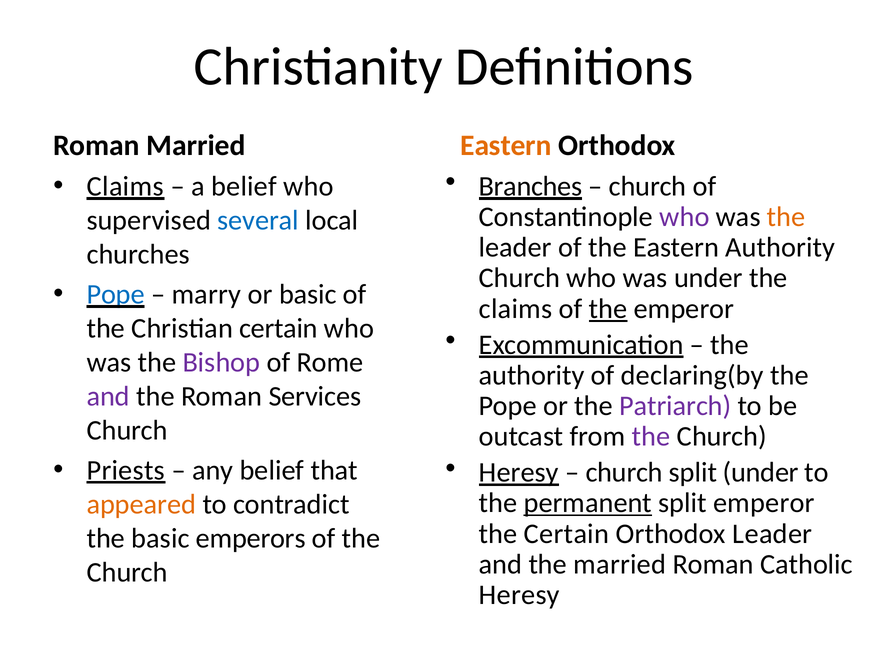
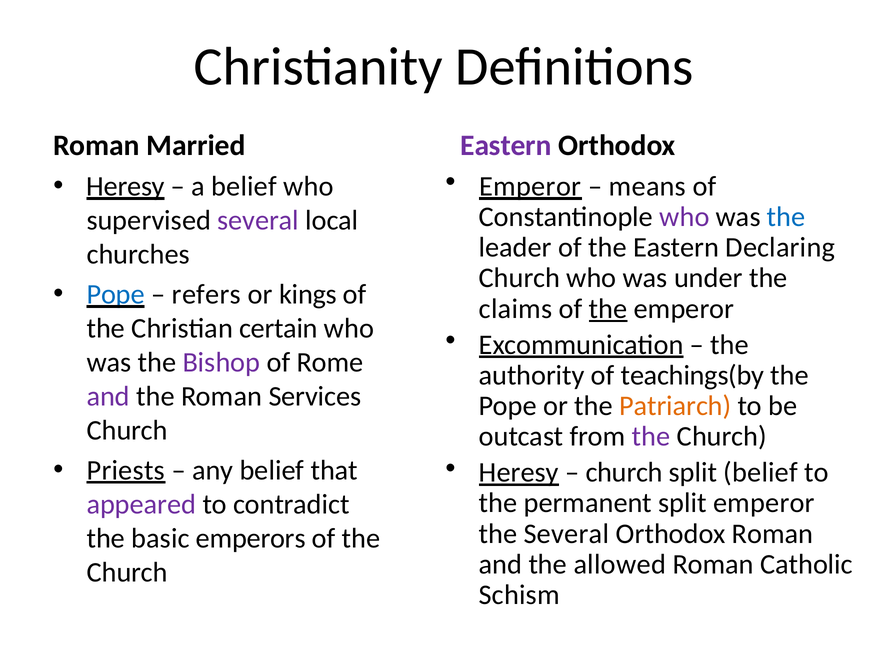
Eastern colour: orange -> purple (506, 146)
Branches: Branches -> Emperor (530, 186)
church: church -> means (647, 186)
Claims: Claims -> Heresy (126, 186)
the colour: orange -> blue (786, 217)
several colour: blue -> purple (258, 220)
Eastern Authority: Authority -> Declaring (780, 247)
marry: marry -> refers (206, 294)
or basic: basic -> kings (308, 294)
declaring(by: declaring(by -> teachings(by (692, 375)
Patriarch colour: purple -> orange (675, 406)
split under: under -> belief (761, 473)
permanent underline: present -> none (588, 503)
appeared colour: orange -> purple (141, 504)
the Certain: Certain -> Several (566, 534)
Orthodox Leader: Leader -> Roman (773, 534)
the married: married -> allowed (620, 564)
Heresy: Heresy -> Schism (519, 595)
